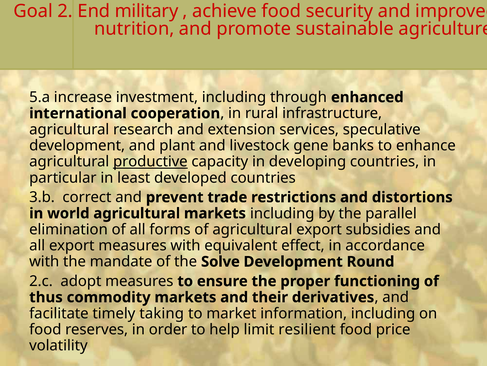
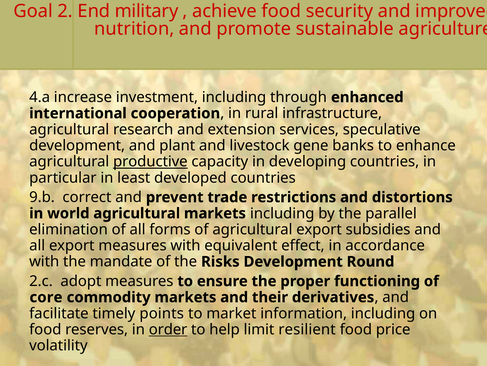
5.a: 5.a -> 4.a (40, 97)
3.b: 3.b -> 9.b (42, 197)
Solve: Solve -> Risks (220, 261)
thus: thus -> core (46, 297)
taking: taking -> points (162, 313)
order underline: none -> present (168, 329)
